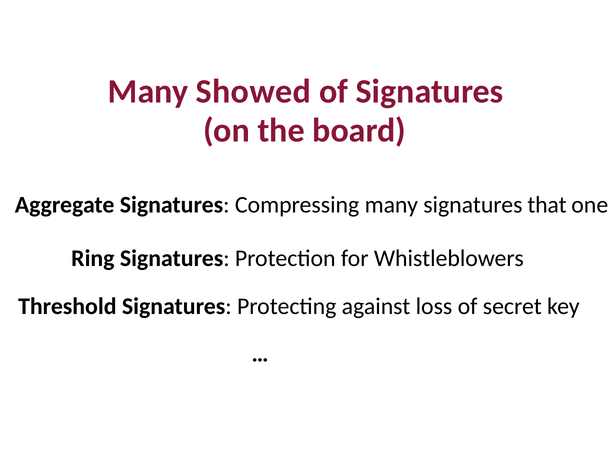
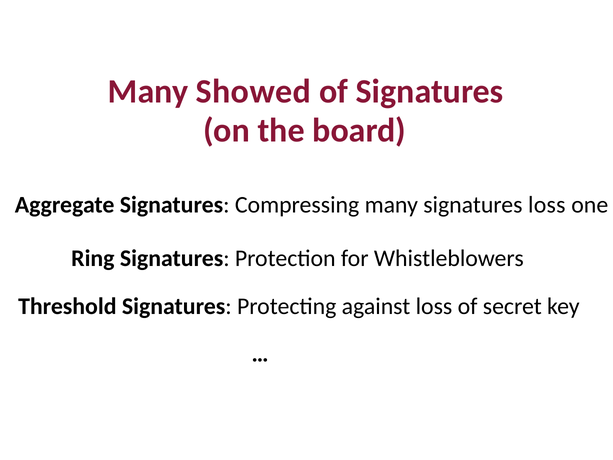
signatures that: that -> loss (547, 205)
